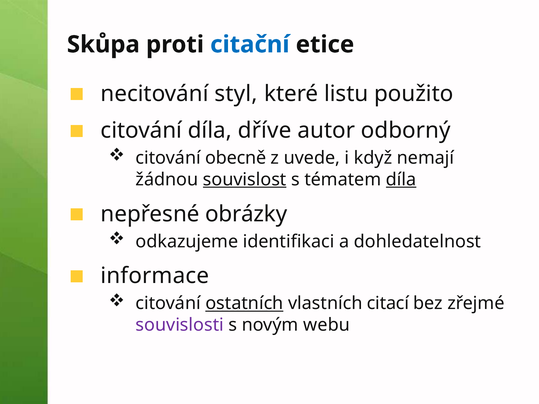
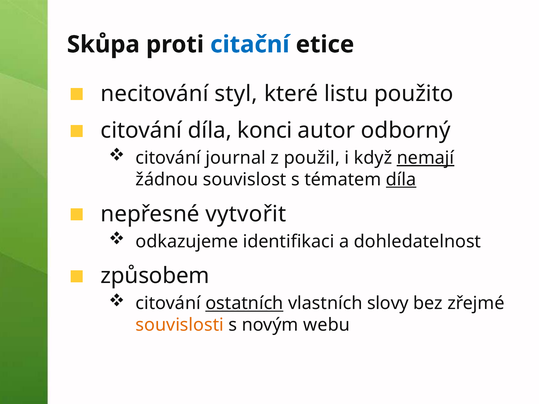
dříve: dříve -> konci (265, 131)
obecně: obecně -> journal (236, 158)
uvede: uvede -> použil (312, 158)
nemají underline: none -> present (426, 158)
souvislost underline: present -> none (245, 180)
obrázky: obrázky -> vytvořit (246, 214)
informace: informace -> způsobem (155, 276)
citací: citací -> slovy (388, 304)
souvislosti colour: purple -> orange (180, 325)
